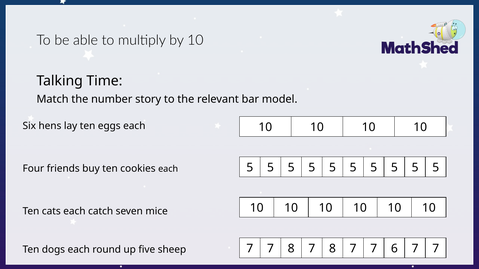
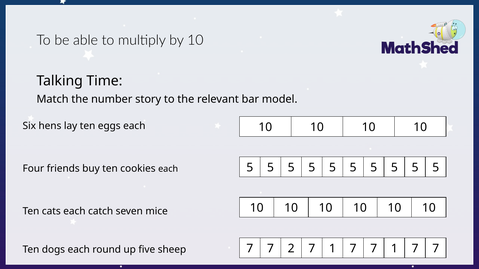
7 7 8: 8 -> 2 (291, 249)
8: 8 -> 1 (332, 249)
7 7 6: 6 -> 1 (394, 249)
